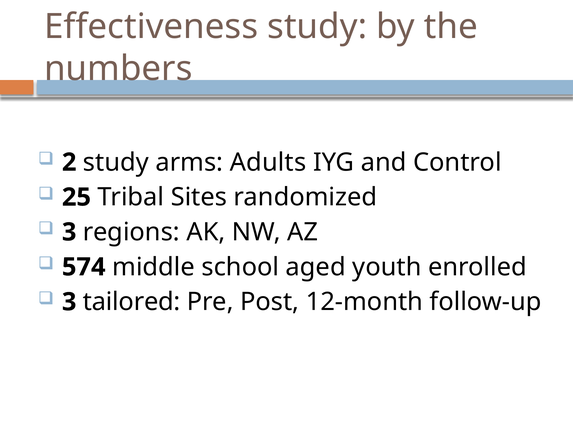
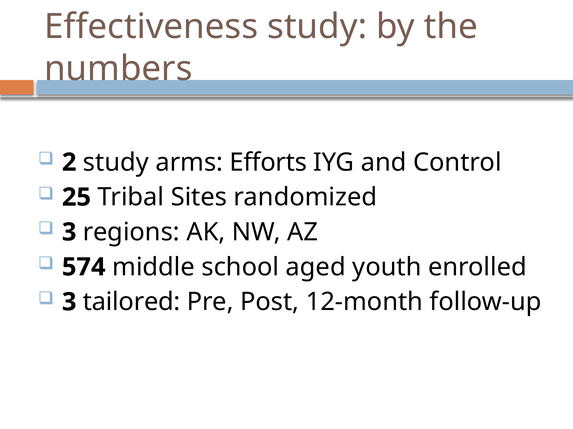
Adults: Adults -> Efforts (268, 163)
